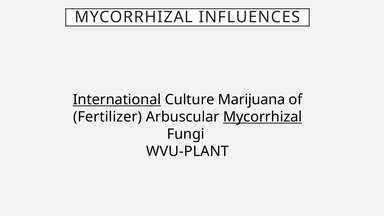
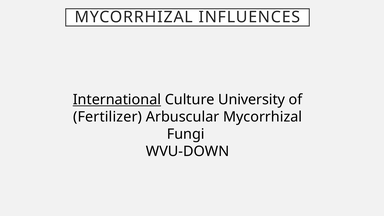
Marijuana: Marijuana -> University (252, 100)
Mycorrhizal underline: present -> none (263, 117)
WVU-PLANT: WVU-PLANT -> WVU-DOWN (188, 151)
